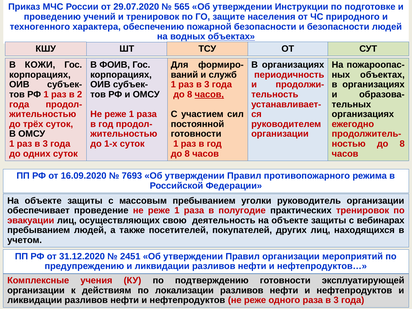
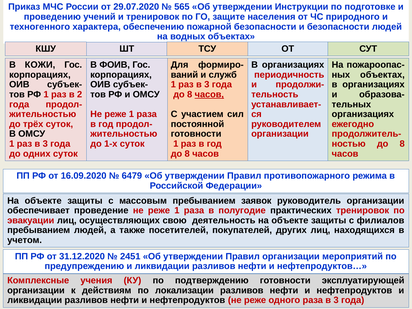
объектах underline: present -> none (231, 37)
7693: 7693 -> 6479 (132, 176)
уголки: уголки -> заявок (256, 201)
вебинарах: вебинарах -> филиалов (381, 220)
